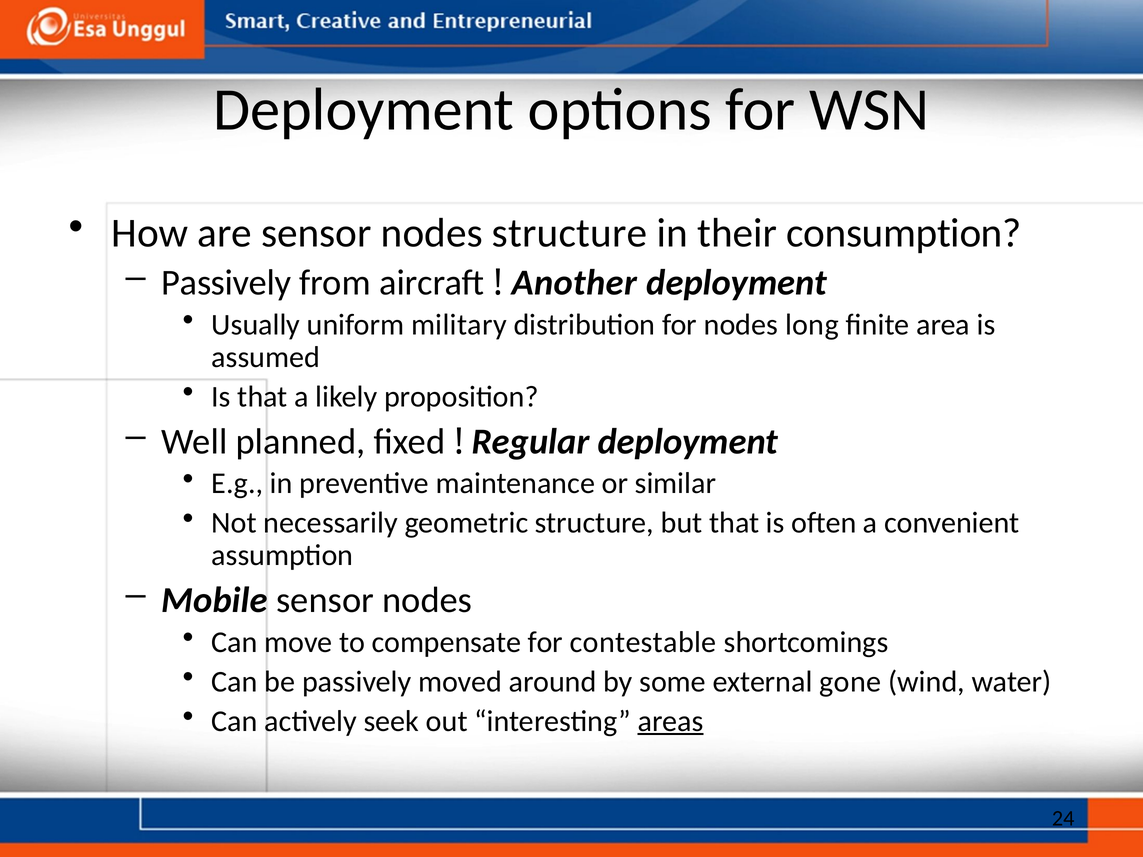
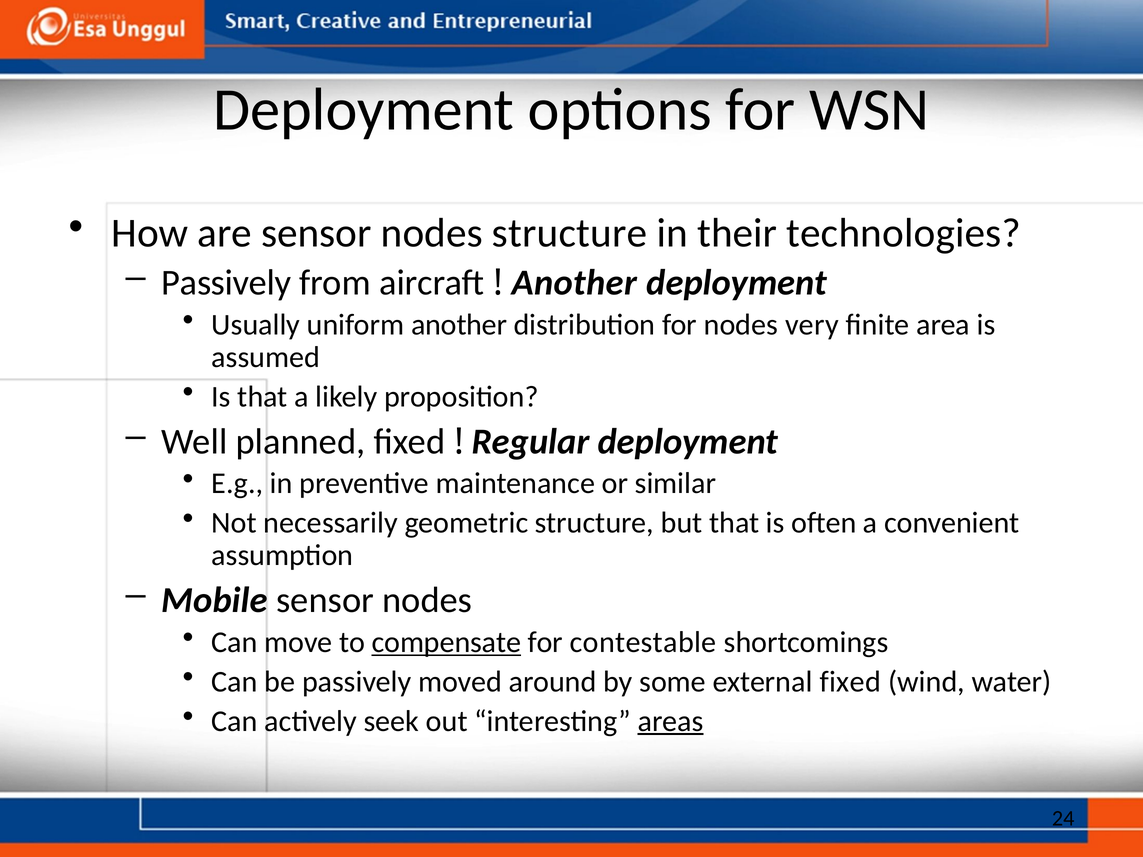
consumption: consumption -> technologies (904, 233)
uniform military: military -> another (459, 325)
long: long -> very (812, 325)
compensate underline: none -> present (446, 642)
external gone: gone -> fixed (850, 682)
